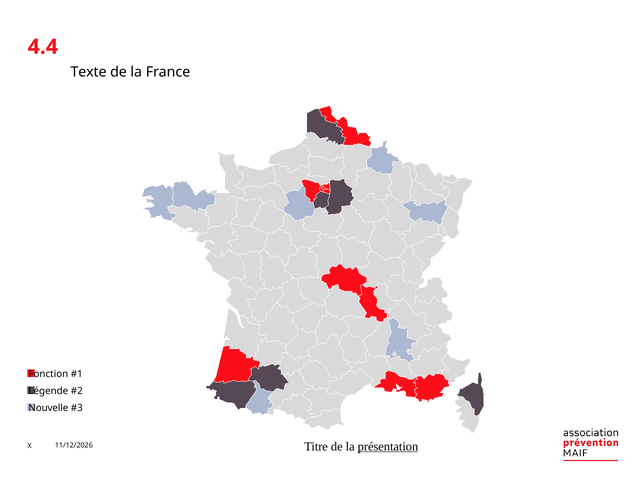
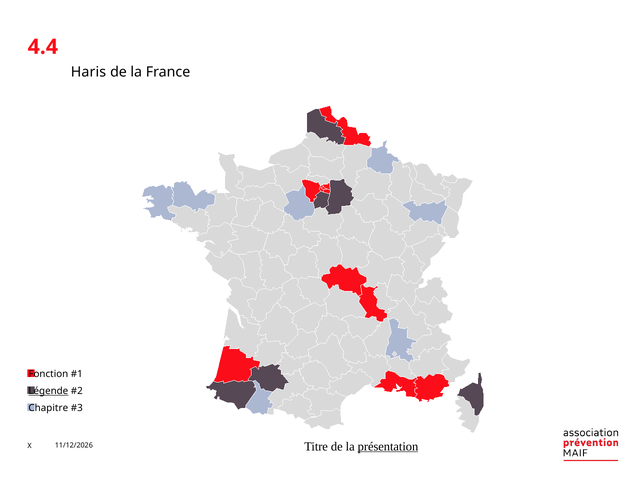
Texte: Texte -> Haris (88, 72)
Légende underline: none -> present (48, 391)
Nouvelle: Nouvelle -> Chapitre (48, 408)
